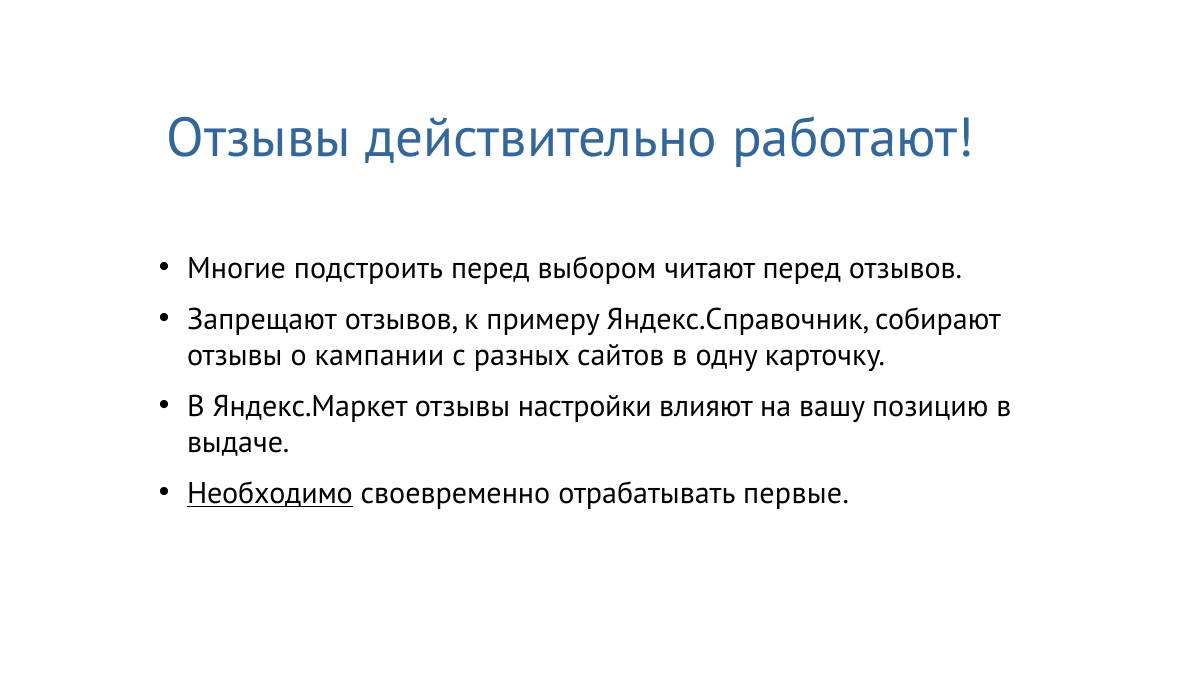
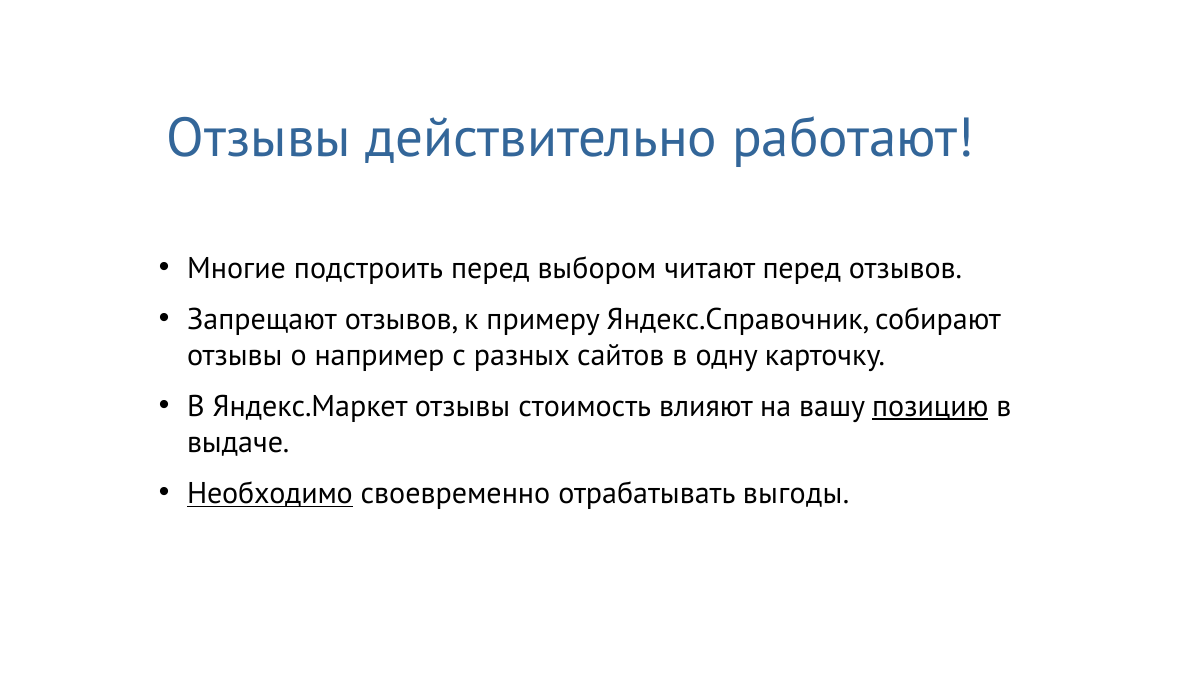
кампании: кампании -> например (380, 355)
настройки: настройки -> стоимость (585, 407)
позицию underline: none -> present (930, 407)
первые: первые -> выгоды (796, 494)
